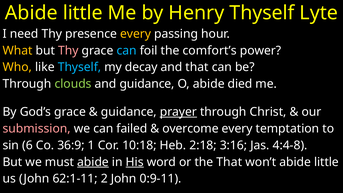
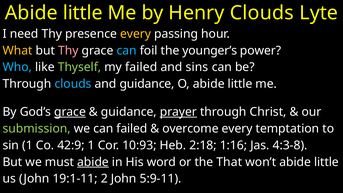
Henry Thyself: Thyself -> Clouds (262, 13)
comfort’s: comfort’s -> younger’s (210, 51)
Who colour: yellow -> light blue (17, 67)
Thyself colour: light blue -> light green (80, 67)
my decay: decay -> failed (141, 67)
and that: that -> sins (197, 67)
clouds colour: light green -> light blue (73, 84)
O abide died: died -> little (240, 84)
grace underline: none -> present (70, 112)
submission colour: pink -> light green (37, 129)
sin 6: 6 -> 1 (27, 145)
36:9: 36:9 -> 42:9 (71, 145)
10:18: 10:18 -> 10:93 (139, 145)
3:16: 3:16 -> 1:16 (233, 145)
4:4-8: 4:4-8 -> 4:3-8 (290, 145)
His underline: present -> none (135, 162)
62:1-11: 62:1-11 -> 19:1-11 (75, 179)
0:9-11: 0:9-11 -> 5:9-11 (161, 179)
